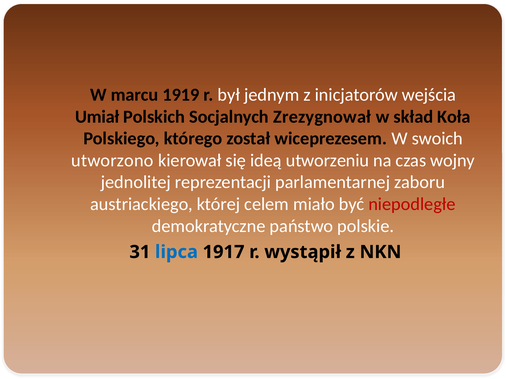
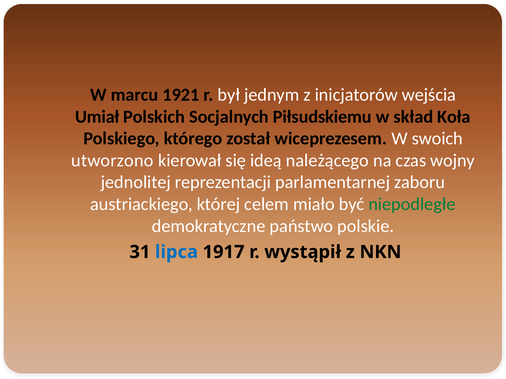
1919: 1919 -> 1921 (181, 95)
Zrezygnował: Zrezygnował -> Piłsudskiemu (322, 117)
utworzeniu: utworzeniu -> należącego (327, 161)
niepodległe colour: red -> green (412, 204)
